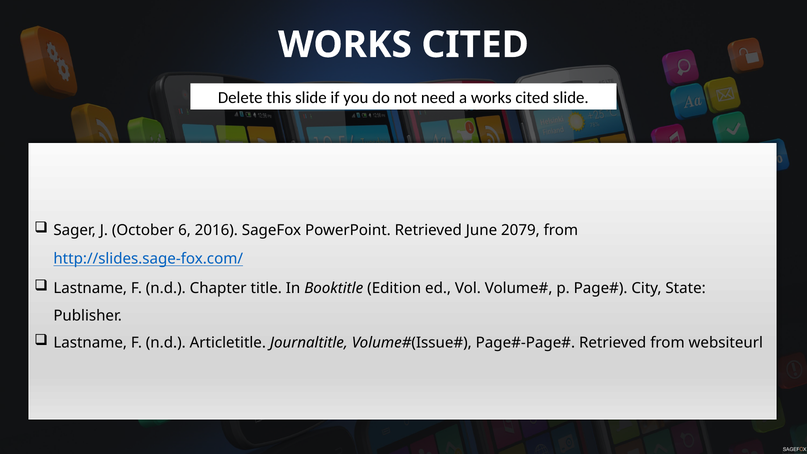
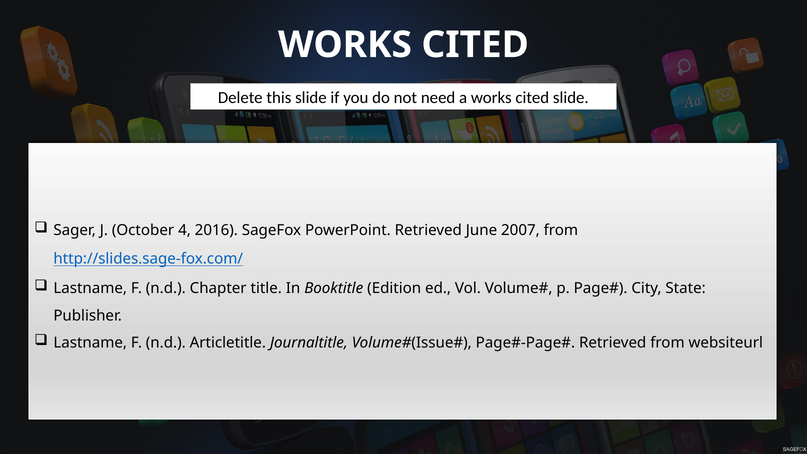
6: 6 -> 4 (184, 230)
2079: 2079 -> 2007 (520, 230)
